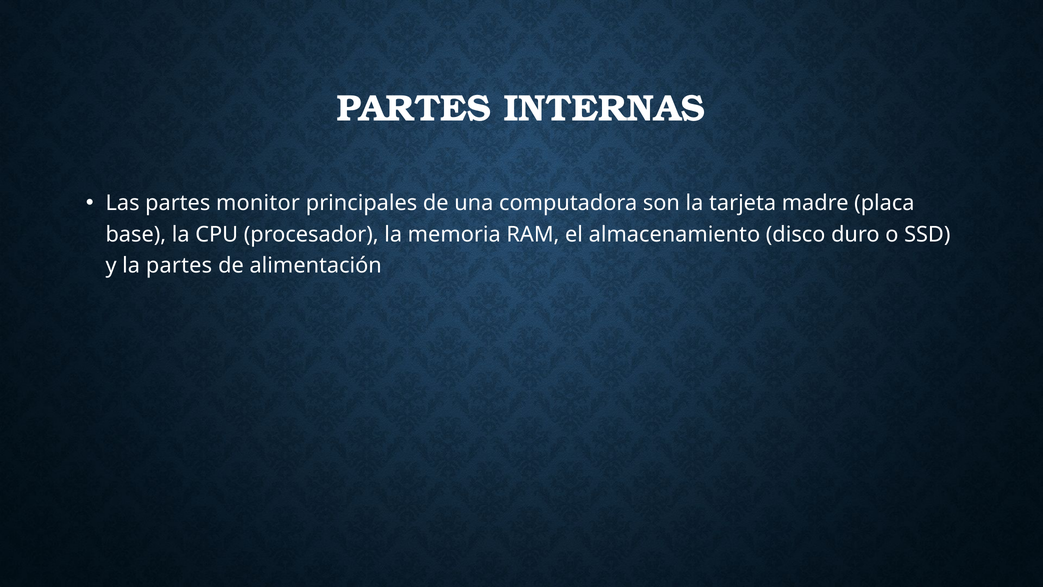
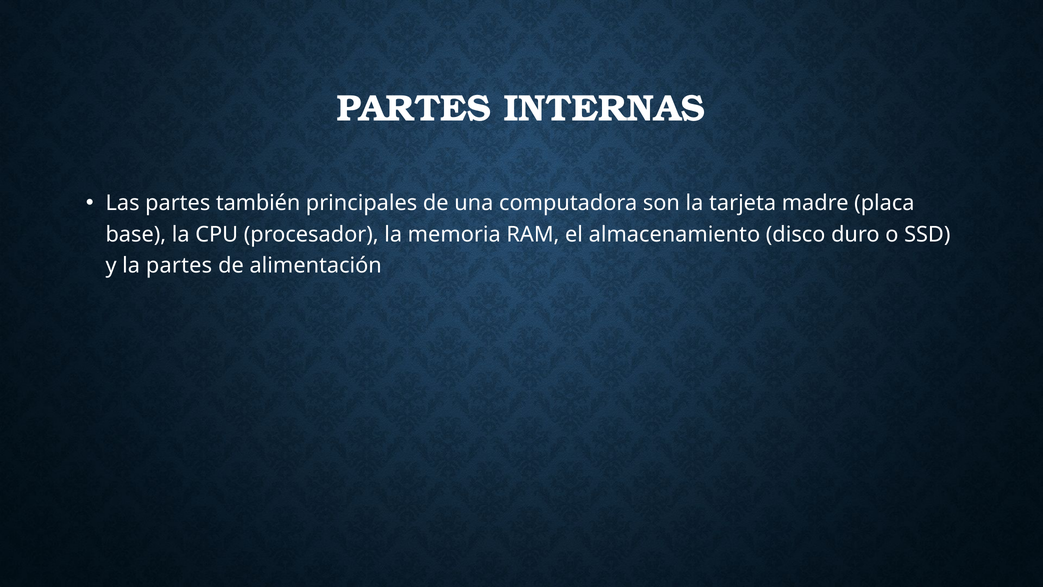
monitor: monitor -> también (258, 203)
